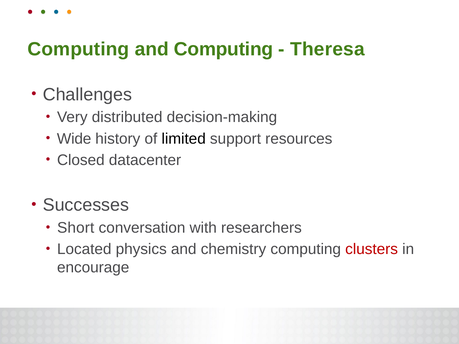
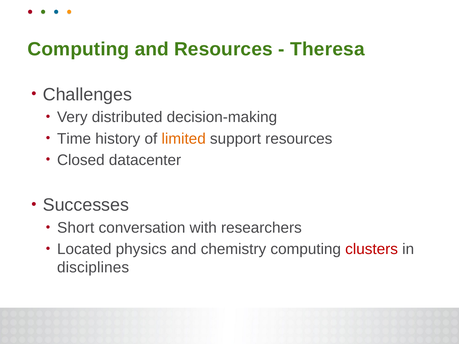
and Computing: Computing -> Resources (223, 49)
Wide: Wide -> Time (74, 139)
limited colour: black -> orange (184, 139)
encourage: encourage -> disciplines (93, 268)
